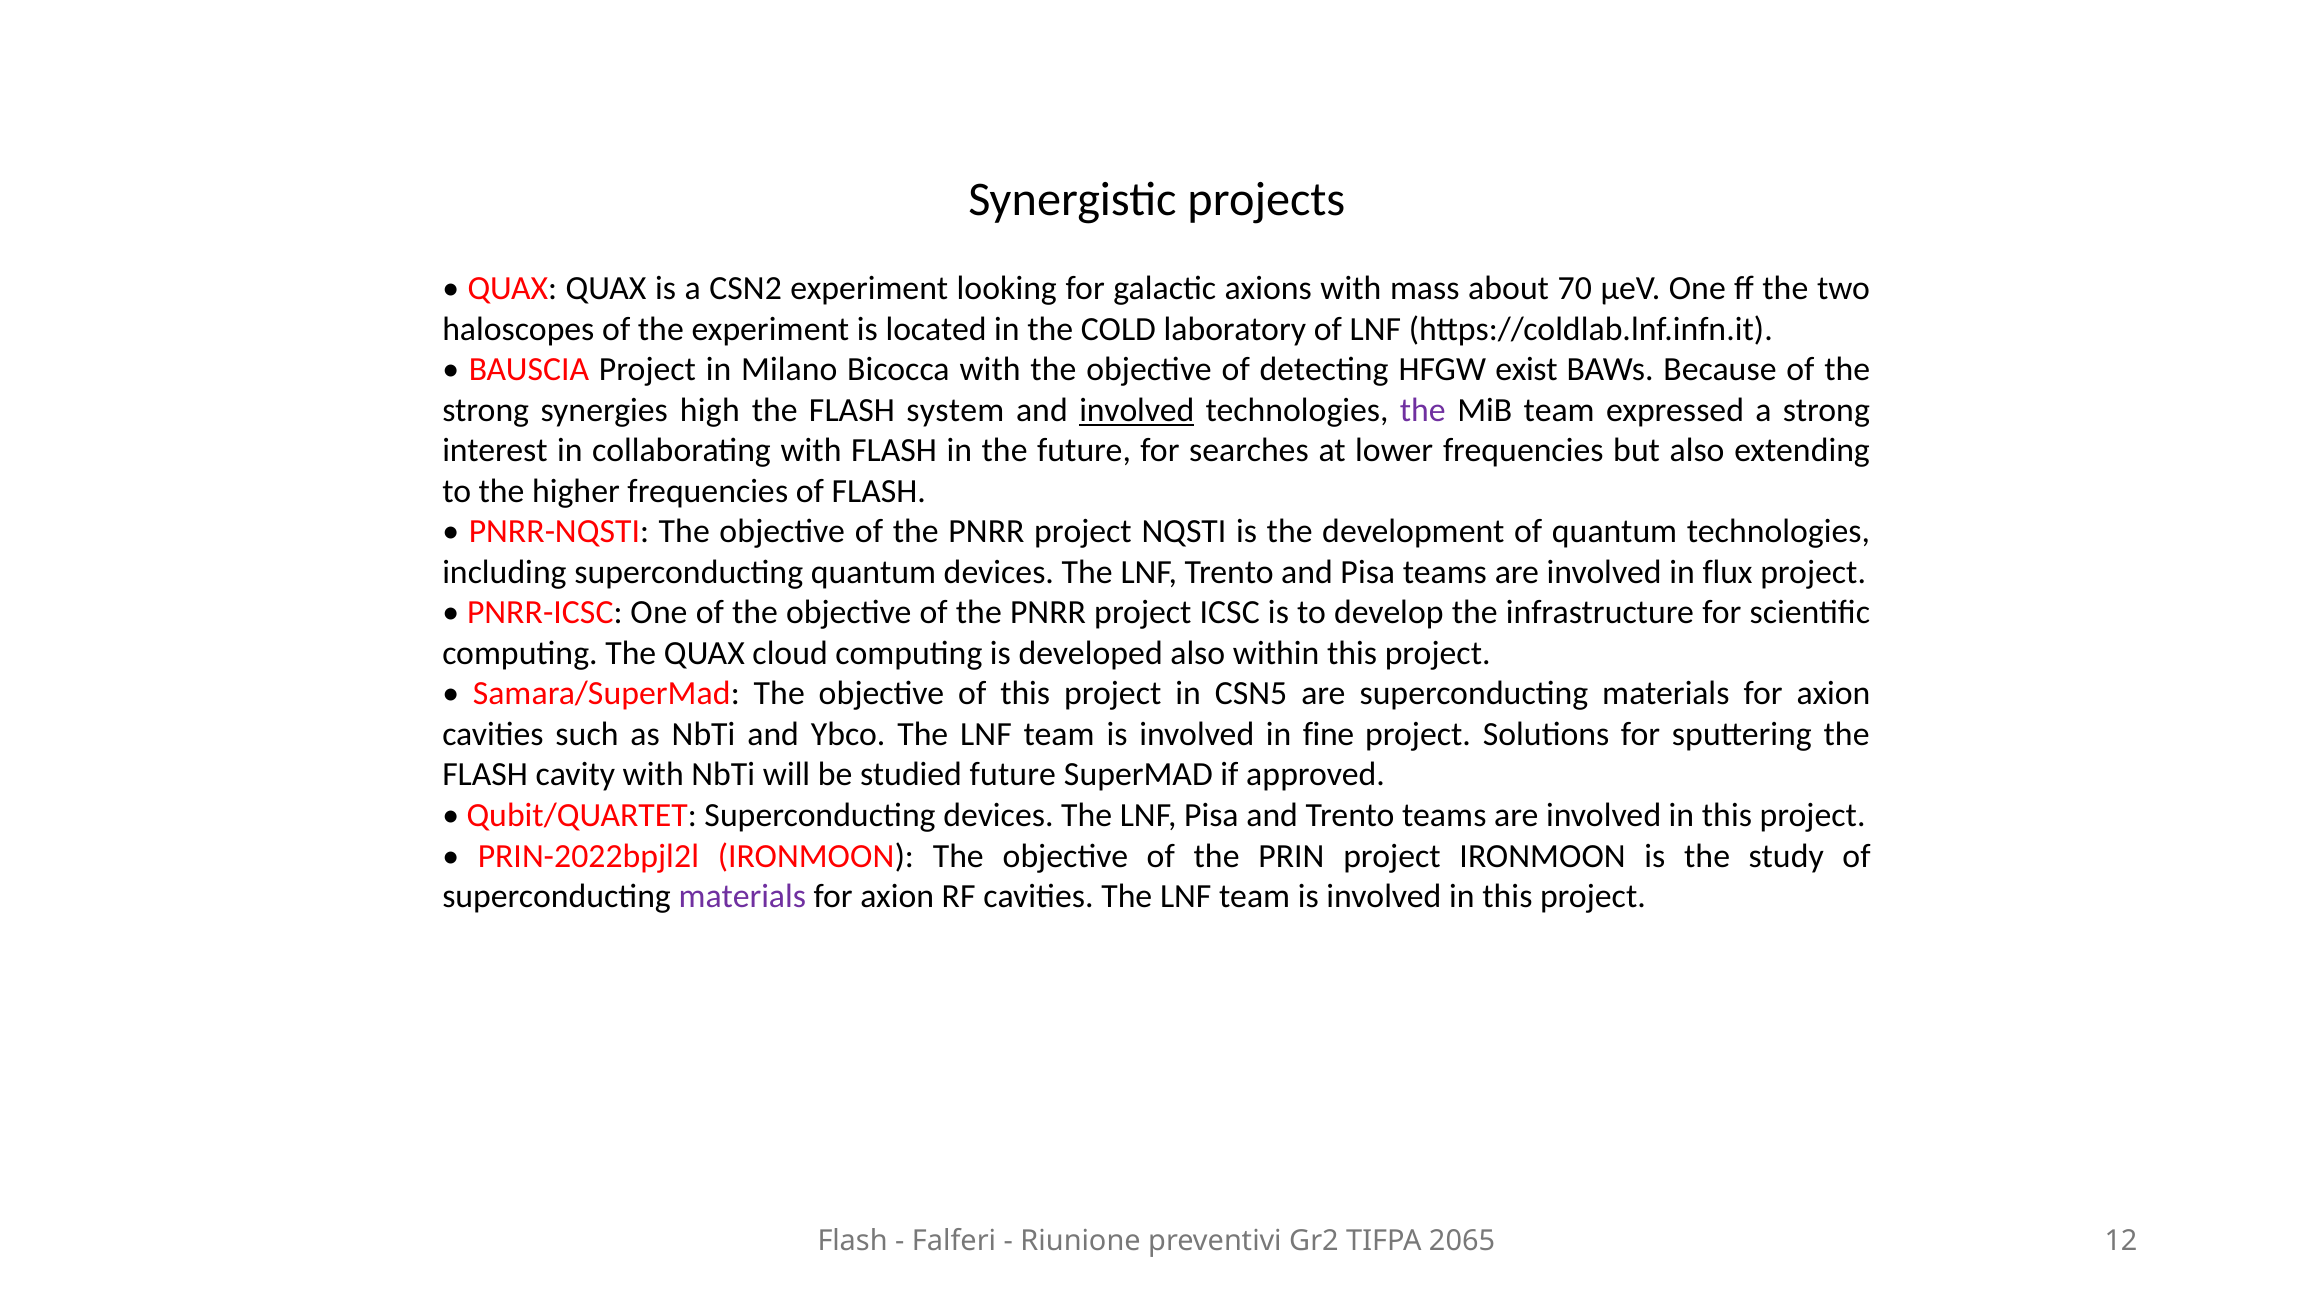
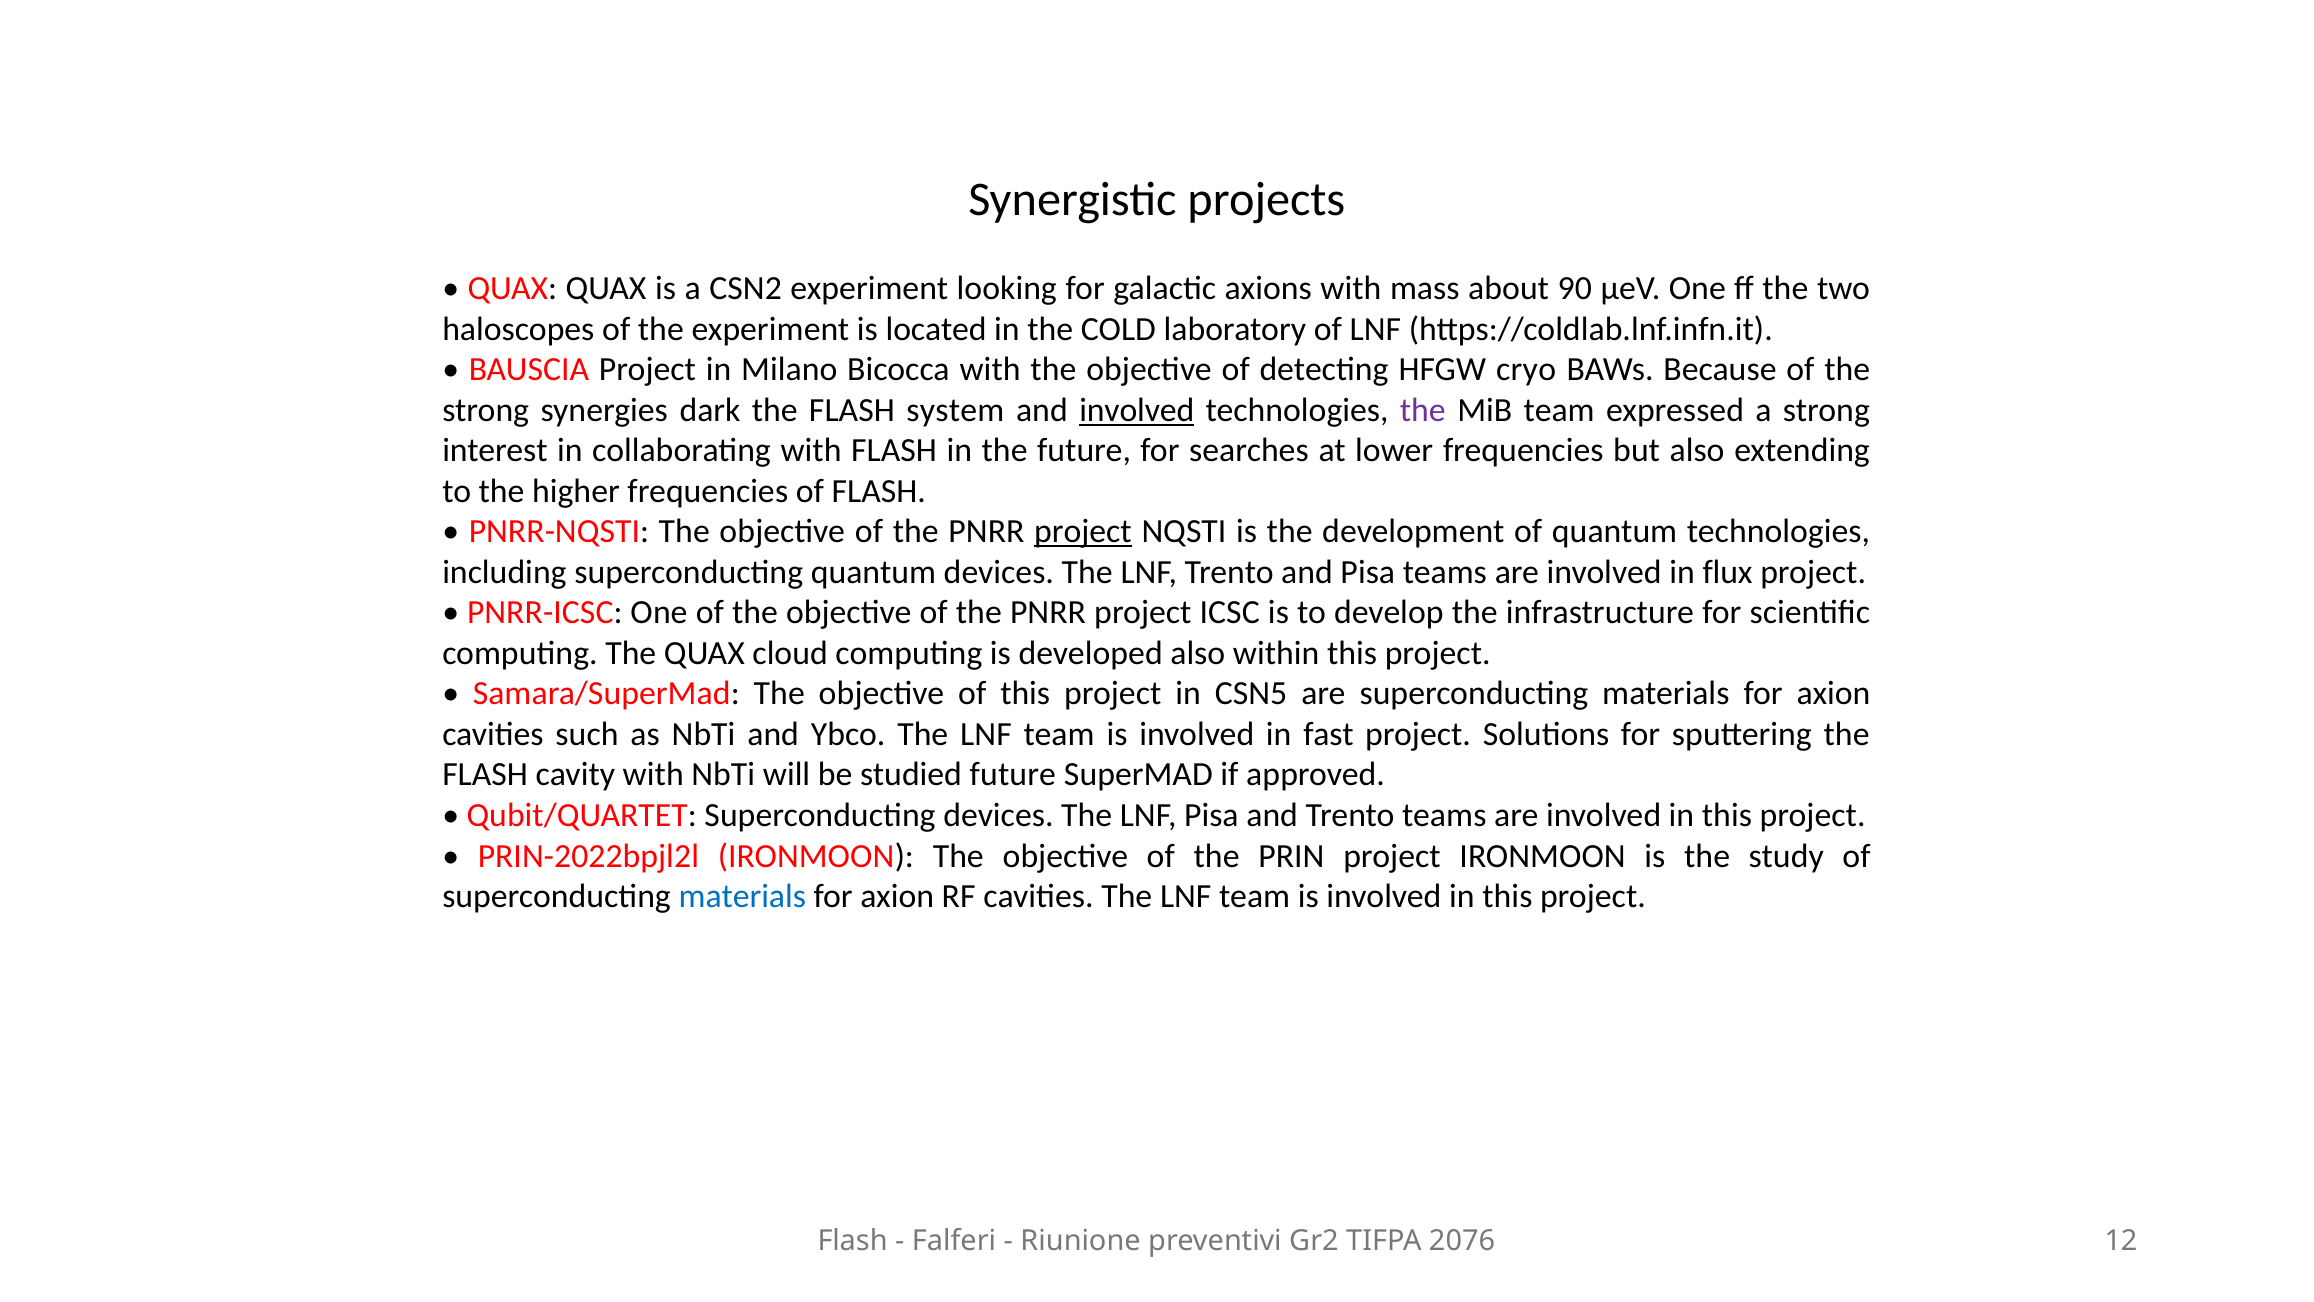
70: 70 -> 90 (1575, 288)
exist: exist -> cryo (1526, 369)
high: high -> dark (710, 410)
project underline: none -> present (1083, 532)
fine: fine -> fast (1328, 734)
materials colour: purple -> blue (742, 896)
2065: 2065 -> 2076 (1462, 1241)
